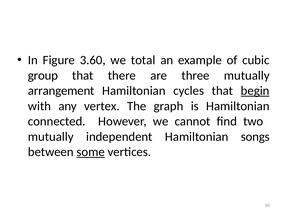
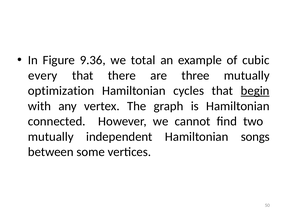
3.60: 3.60 -> 9.36 (93, 60)
group: group -> every (43, 76)
arrangement: arrangement -> optimization (61, 91)
some underline: present -> none (91, 152)
